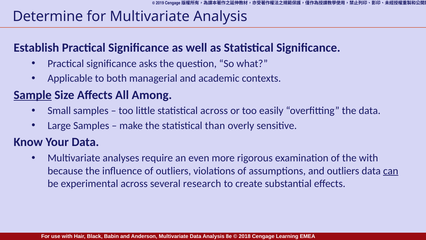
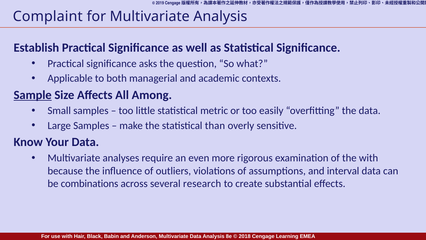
Determine: Determine -> Complaint (48, 17)
statistical across: across -> metric (214, 111)
and outliers: outliers -> interval (343, 171)
can underline: present -> none (391, 171)
experimental: experimental -> combinations (90, 183)
